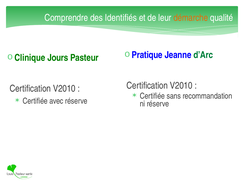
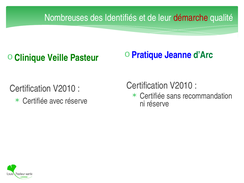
Comprendre: Comprendre -> Nombreuses (66, 18)
démarche colour: orange -> red (191, 18)
Jours: Jours -> Veille (58, 58)
